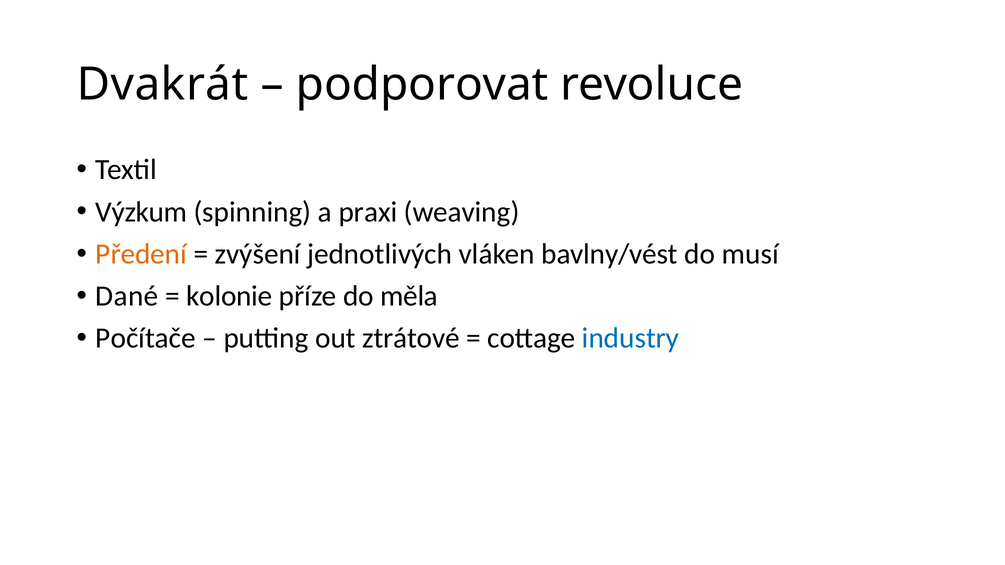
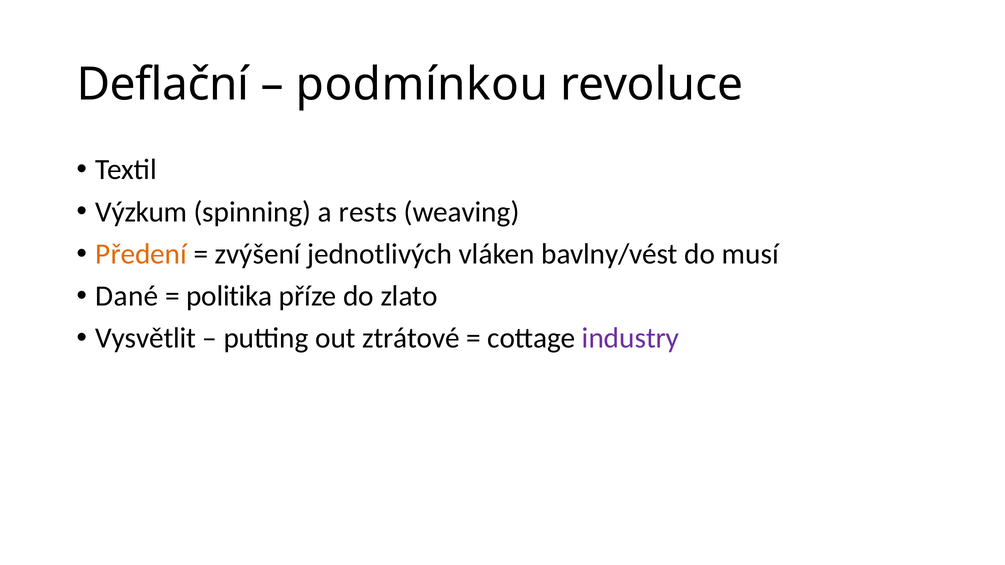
Dvakrát: Dvakrát -> Deflační (163, 84)
podporovat: podporovat -> podmínkou (422, 84)
praxi: praxi -> rests (368, 212)
kolonie: kolonie -> politika (229, 296)
měla: měla -> zlato (409, 296)
Počítače: Počítače -> Vysvětlit (146, 338)
industry colour: blue -> purple (631, 338)
